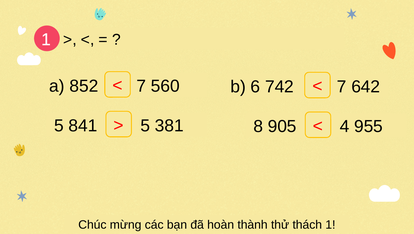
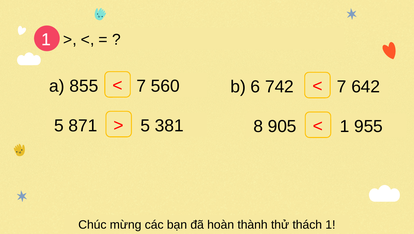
852: 852 -> 855 (84, 86)
841: 841 -> 871 (83, 126)
905 4: 4 -> 1 (344, 126)
